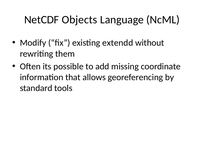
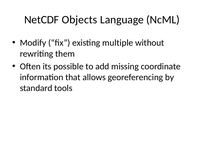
extendd: extendd -> multiple (118, 43)
